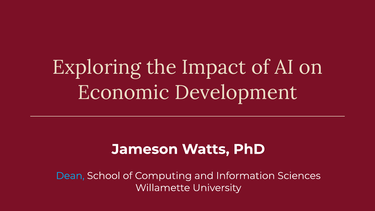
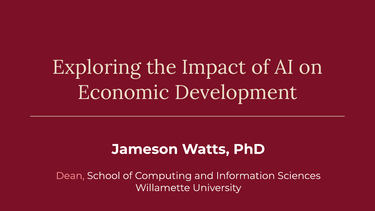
Dean colour: light blue -> pink (70, 176)
